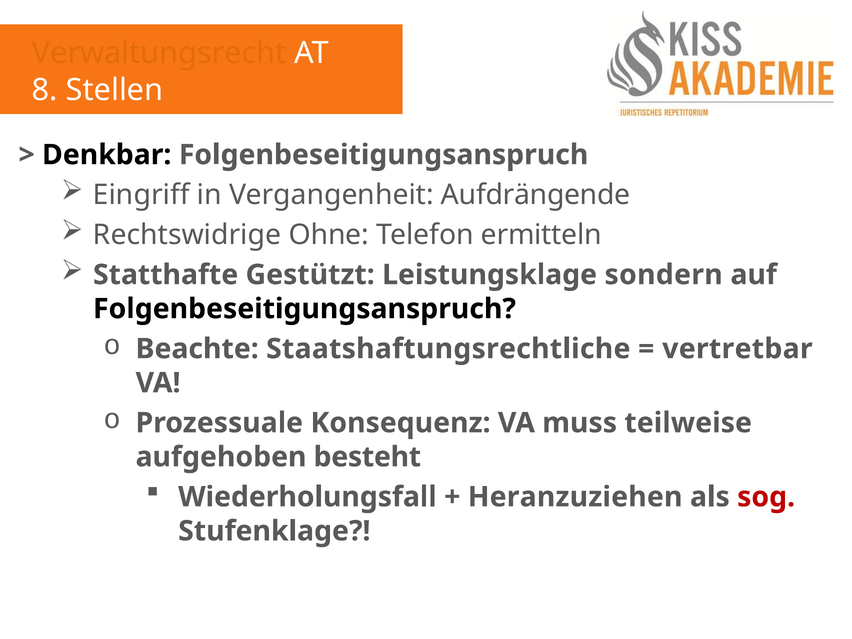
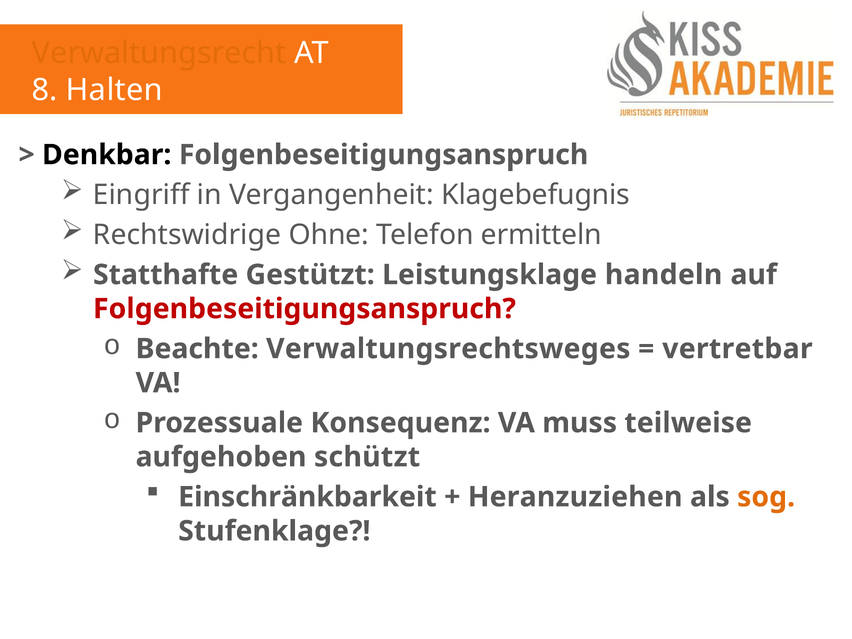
Stellen: Stellen -> Halten (114, 90)
Aufdrängende: Aufdrängende -> Klagebefugnis (536, 195)
sondern: sondern -> handeln (664, 275)
Folgenbeseitigungsanspruch colour: black -> red (304, 309)
Staatshaftungsrechtliche: Staatshaftungsrechtliche -> Verwaltungsrechtsweges (448, 349)
besteht: besteht -> schützt (367, 457)
Wiederholungsfall: Wiederholungsfall -> Einschränkbarkeit (307, 497)
sog colour: red -> orange (766, 497)
